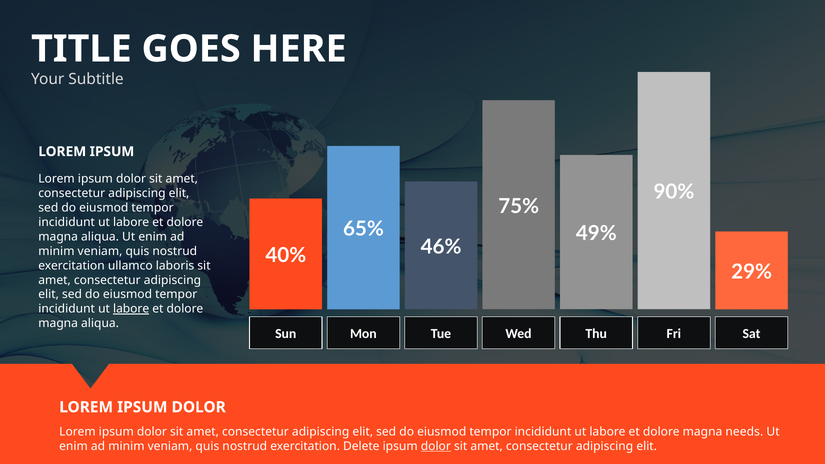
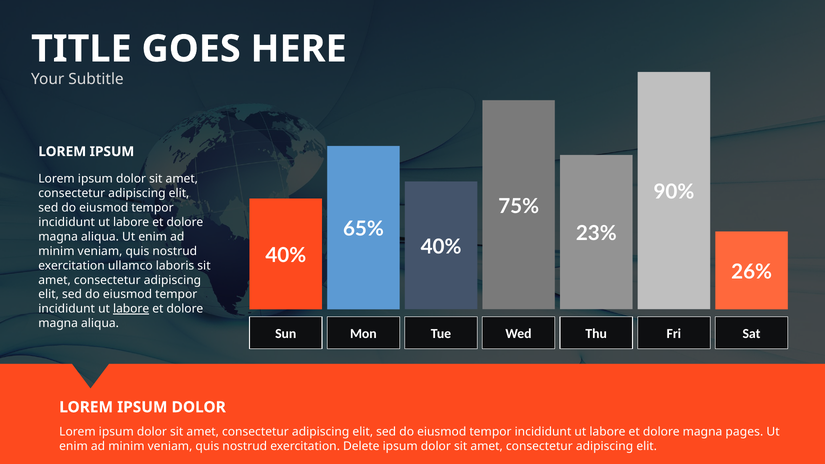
49%: 49% -> 23% (596, 234)
46%: 46% -> 40% (441, 247)
29%: 29% -> 26% (752, 272)
needs: needs -> pages (744, 432)
dolor underline: present -> none (436, 446)
